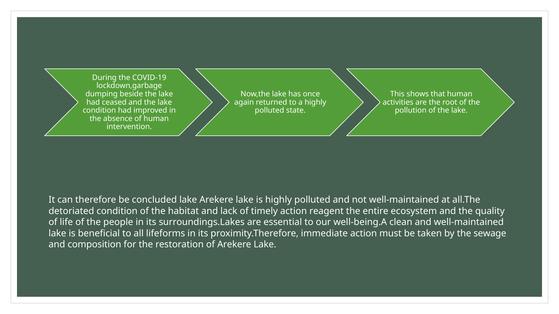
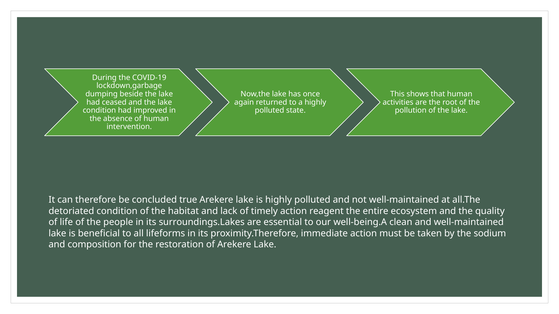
concluded lake: lake -> true (188, 200)
sewage: sewage -> sodium (490, 234)
